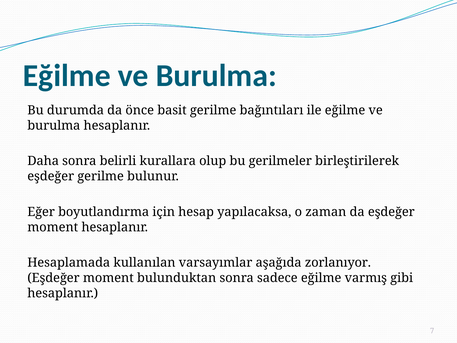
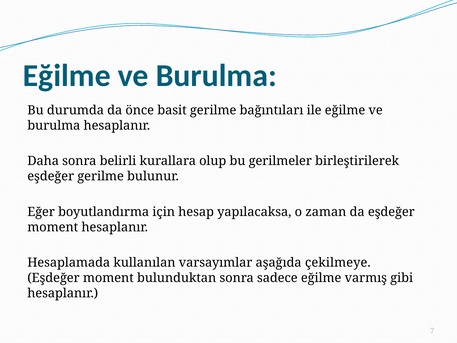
zorlanıyor: zorlanıyor -> çekilmeye (338, 263)
